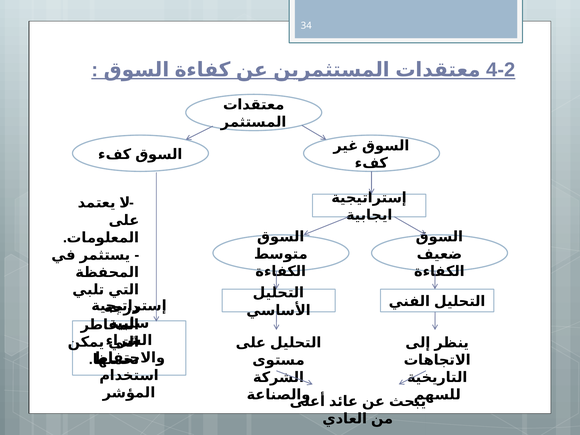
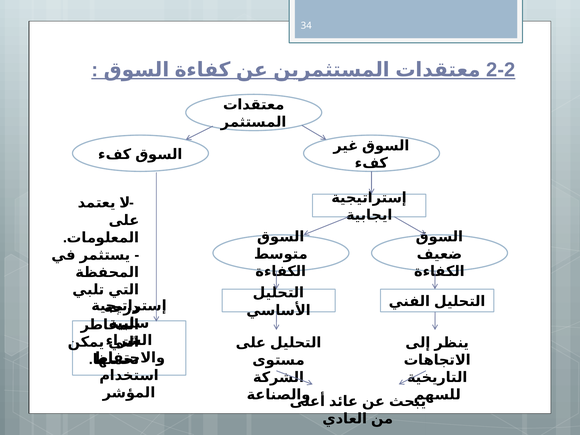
4-2: 4-2 -> 2-2 (501, 70)
